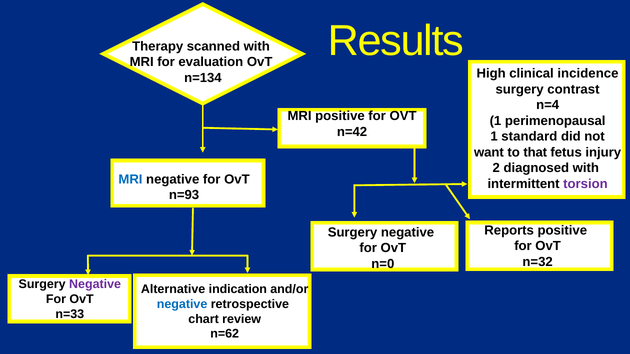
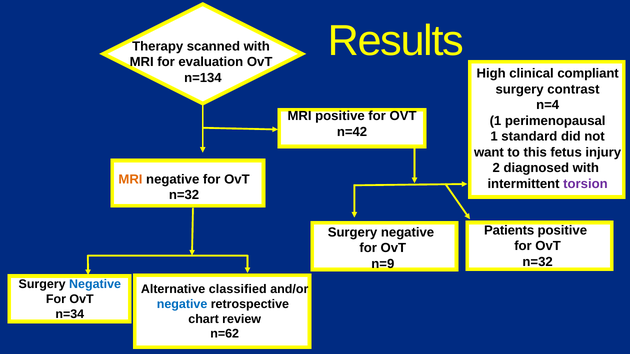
incidence: incidence -> compliant (588, 74)
that: that -> this (535, 152)
MRI colour: blue -> orange (130, 179)
n=93: n=93 -> n=32 (184, 195)
Reports: Reports -> Patients (509, 231)
n=0: n=0 -> n=9 (383, 264)
Negative colour: purple -> blue (95, 284)
indication: indication -> classified (238, 289)
n=33: n=33 -> n=34 (70, 314)
